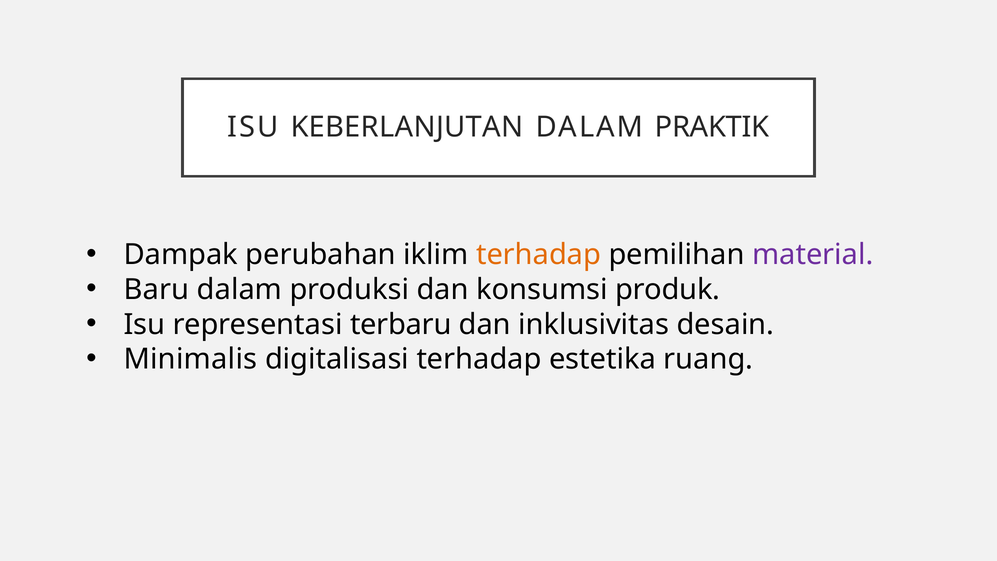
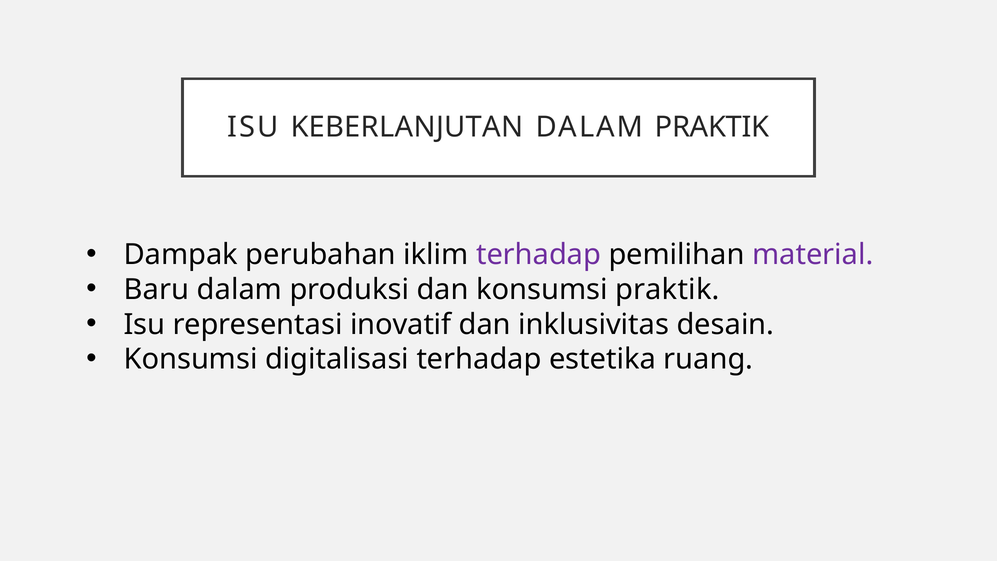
terhadap colour: orange -> purple (539, 254)
konsumsi produk: produk -> praktik (667, 289)
terbaru: terbaru -> inovatif (401, 324)
Minimalis: Minimalis -> Konsumsi (191, 359)
